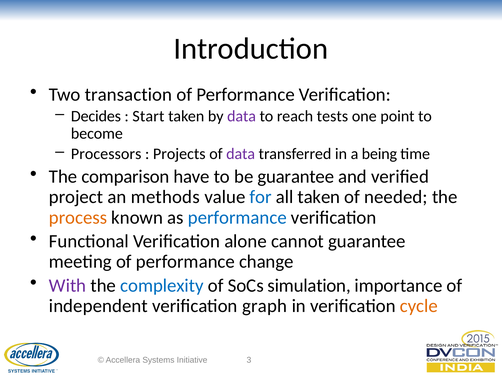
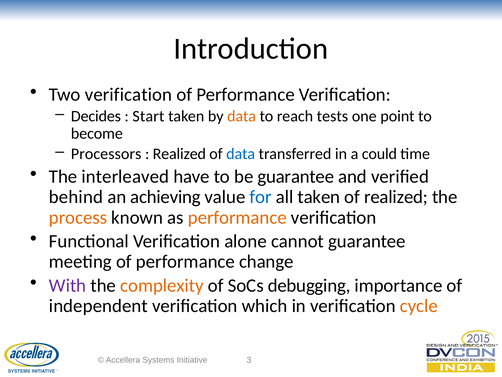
Two transaction: transaction -> verification (128, 95)
data colour: purple -> orange (242, 116)
Projects: Projects -> Realized (179, 154)
data colour: purple -> blue (241, 154)
being: being -> could (379, 154)
comparison: comparison -> interleaved (125, 176)
project: project -> behind (76, 197)
methods: methods -> achieving (166, 197)
of needed: needed -> realized (396, 197)
performance colour: blue -> orange (237, 217)
complexity colour: blue -> orange (162, 285)
simulation: simulation -> debugging (309, 285)
graph: graph -> which (265, 306)
